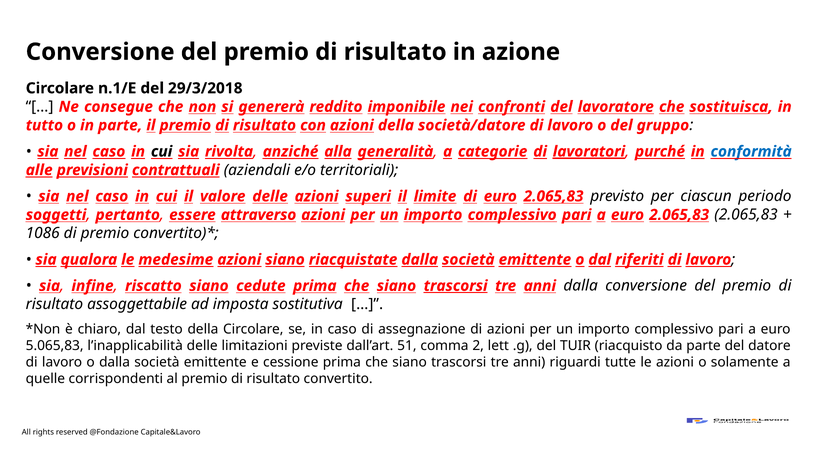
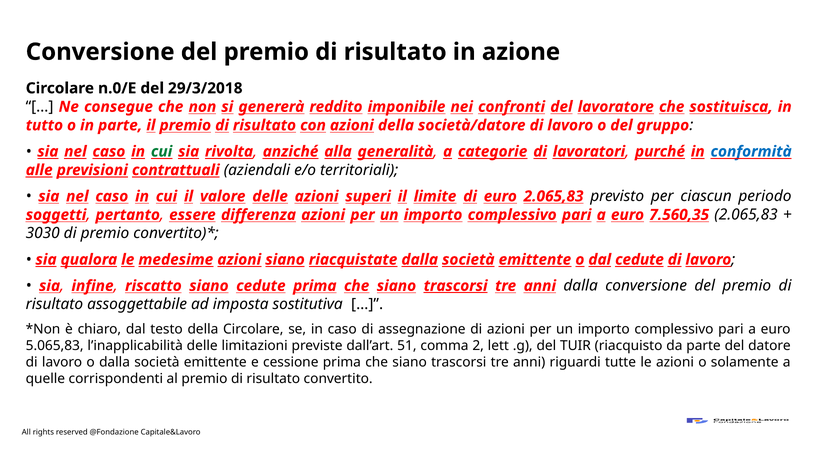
n.1/E: n.1/E -> n.0/E (117, 88)
cui colour: black -> green (162, 152)
lavoratori underline: present -> none (589, 152)
attraverso: attraverso -> differenza (258, 215)
a euro 2.065,83: 2.065,83 -> 7.560,35 (679, 215)
1086: 1086 -> 3030 (43, 234)
dal riferiti: riferiti -> cedute (639, 260)
